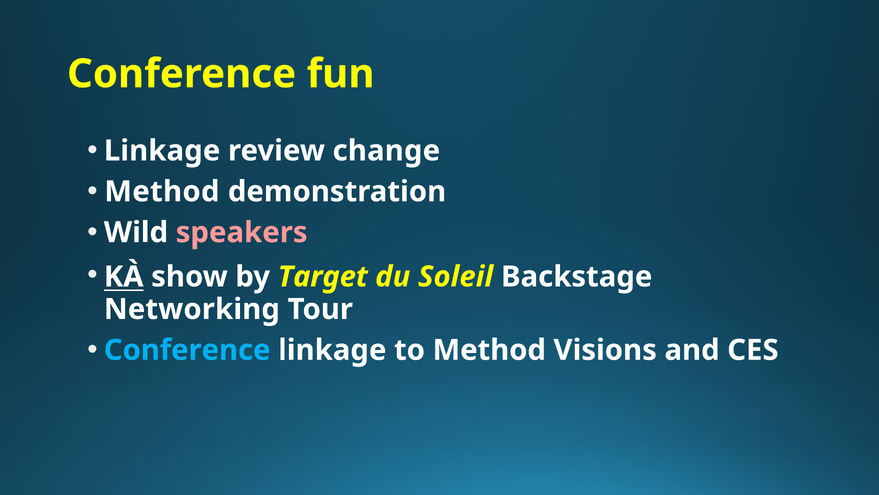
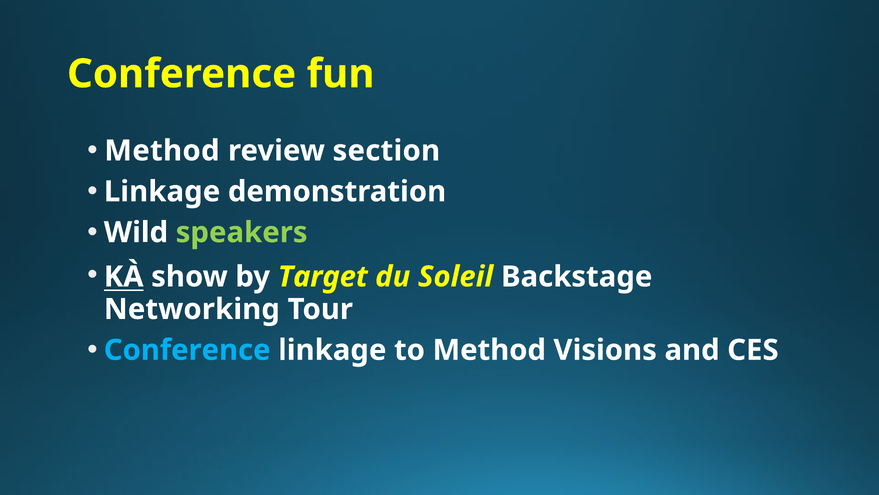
Linkage: Linkage -> Method (162, 151)
change: change -> section (386, 151)
Method: Method -> Linkage (162, 191)
speakers colour: pink -> light green (242, 232)
